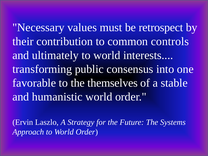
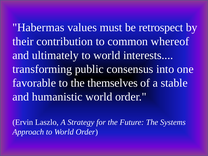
Necessary: Necessary -> Habermas (38, 27)
controls: controls -> whereof (170, 41)
